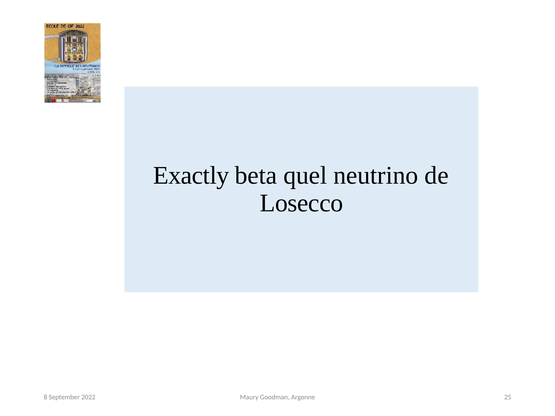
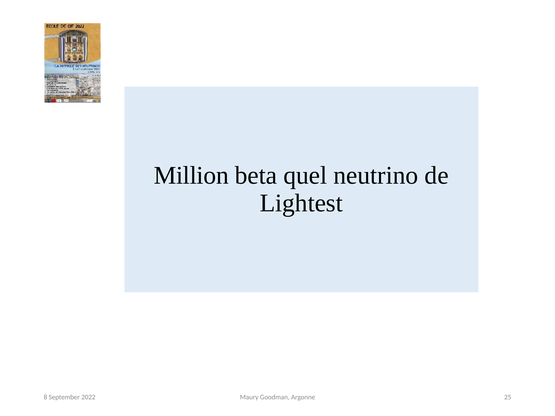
Exactly: Exactly -> Million (191, 176)
Losecco: Losecco -> Lightest (301, 203)
